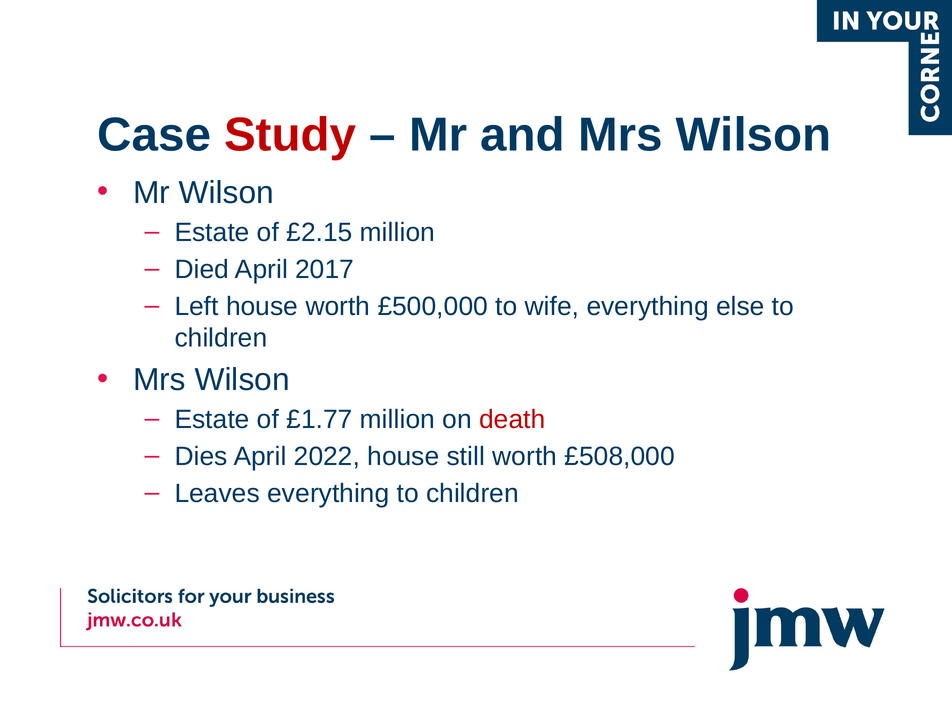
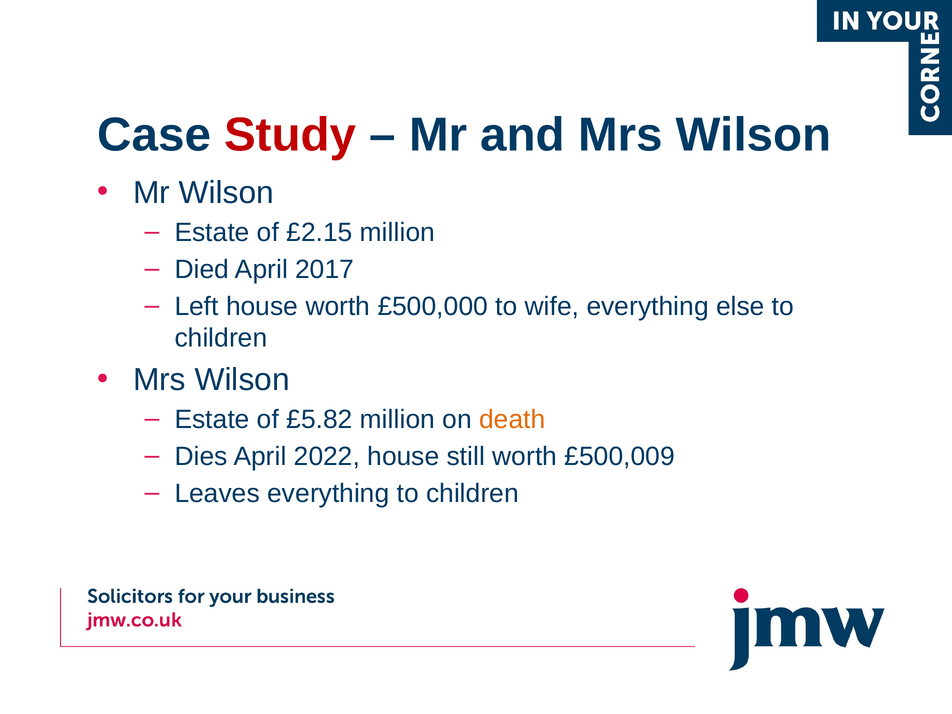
£1.77: £1.77 -> £5.82 (319, 420)
death colour: red -> orange (512, 420)
£508,000: £508,000 -> £500,009 (620, 457)
